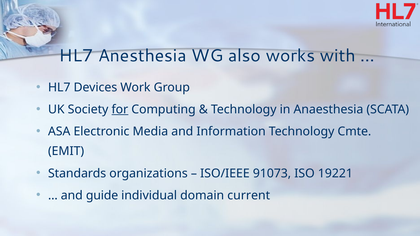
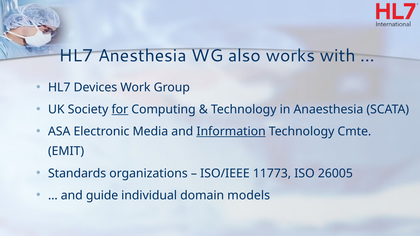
Information underline: none -> present (231, 132)
91073: 91073 -> 11773 (272, 173)
19221: 19221 -> 26005 (335, 173)
current: current -> models (249, 196)
